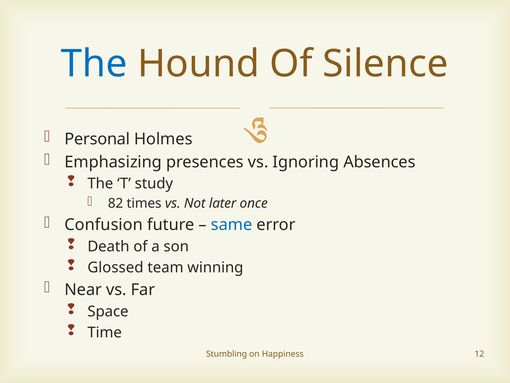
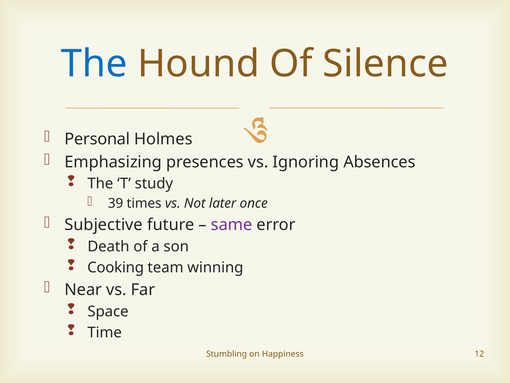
82: 82 -> 39 (116, 203)
Confusion: Confusion -> Subjective (104, 225)
same colour: blue -> purple (232, 225)
Glossed: Glossed -> Cooking (116, 267)
